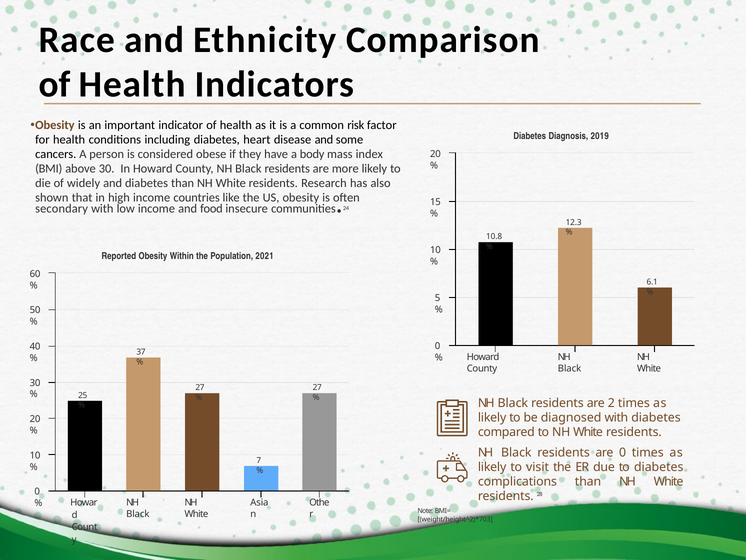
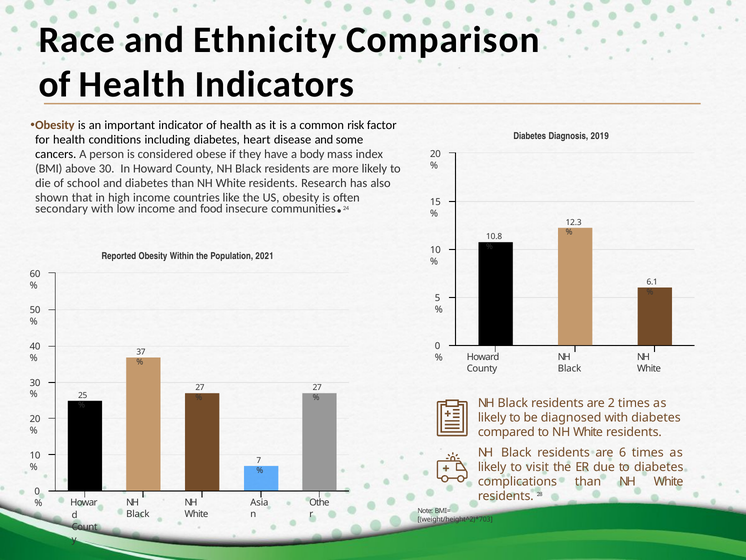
widely: widely -> school (84, 183)
are 0: 0 -> 6 (623, 452)
